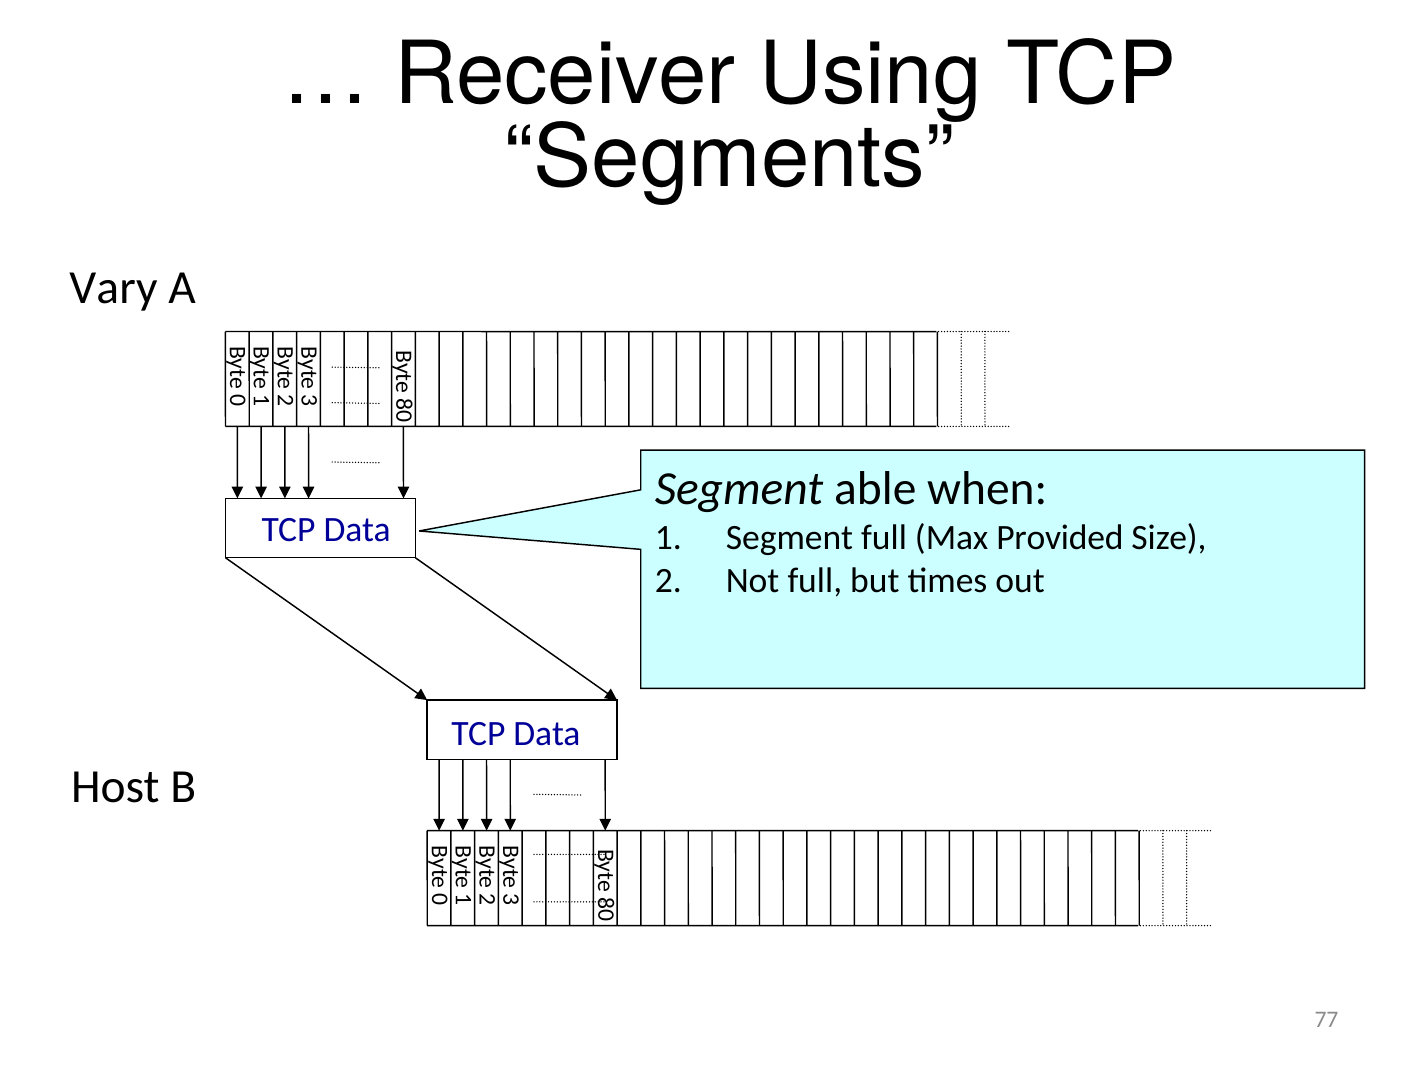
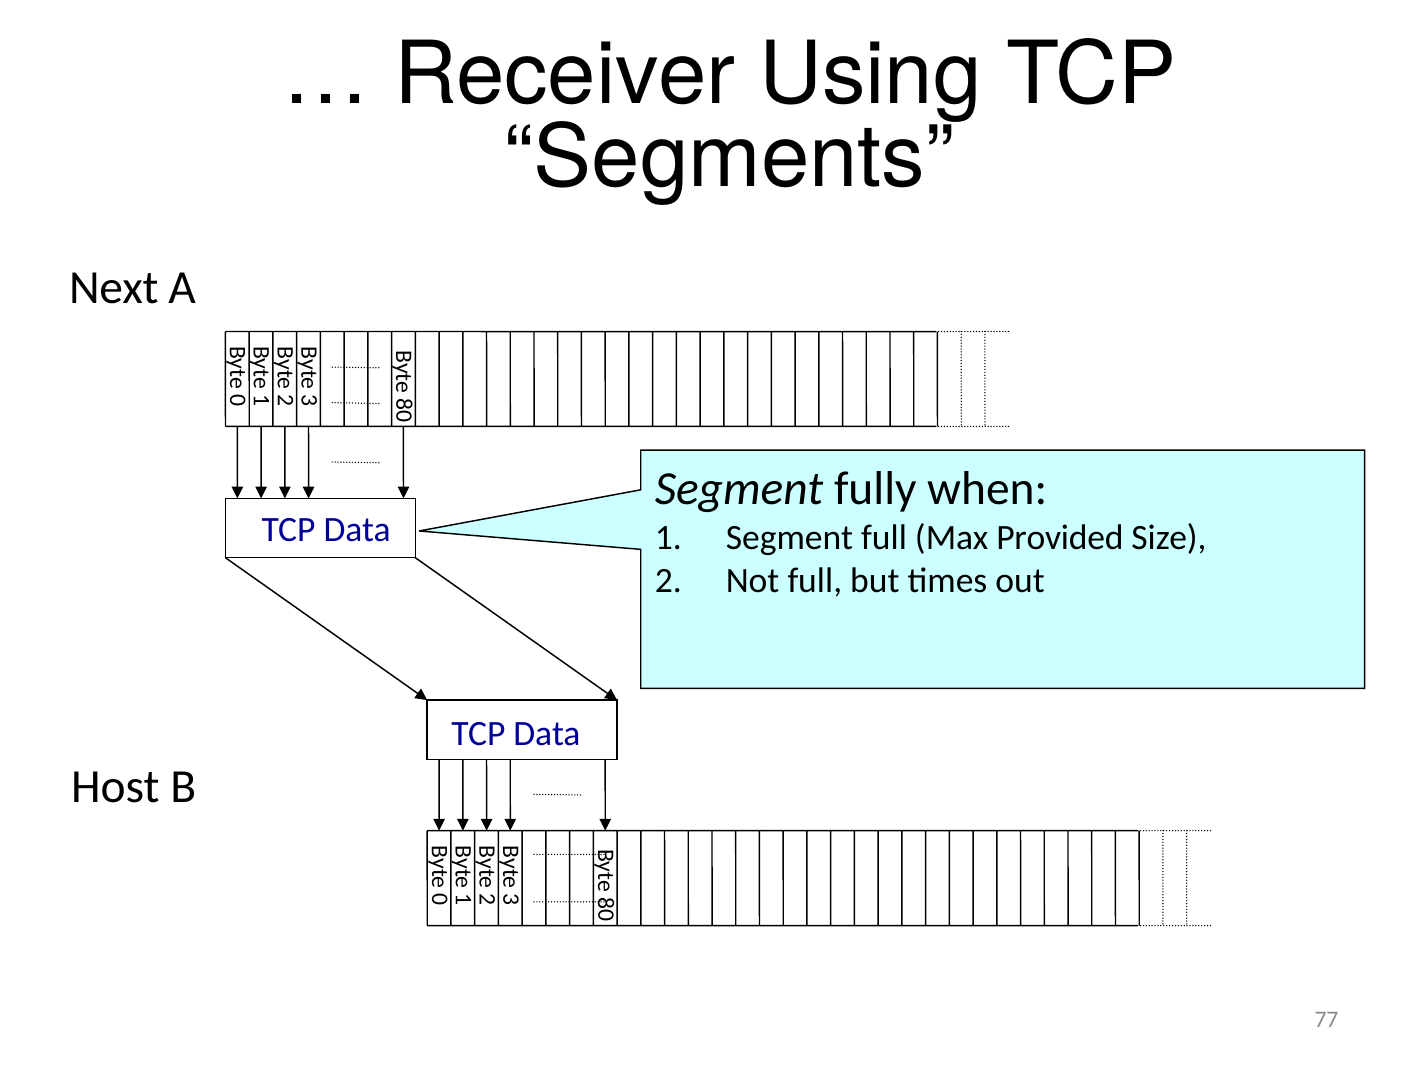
Vary: Vary -> Next (114, 288)
able: able -> fully (875, 489)
